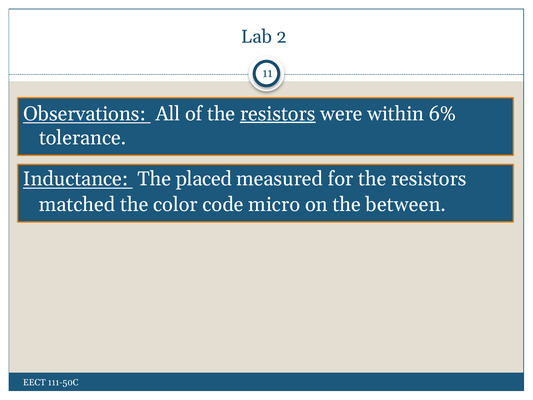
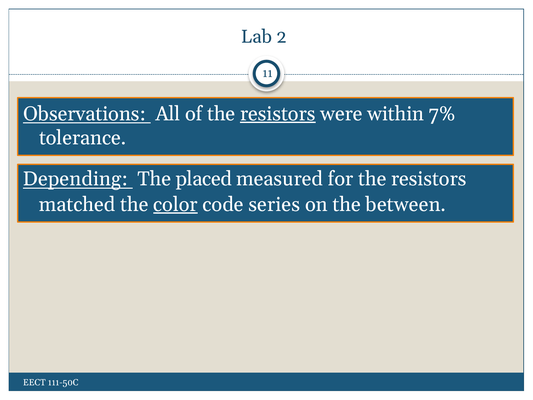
6%: 6% -> 7% (442, 114)
Inductance: Inductance -> Depending (75, 179)
color underline: none -> present (175, 204)
micro: micro -> series (274, 204)
